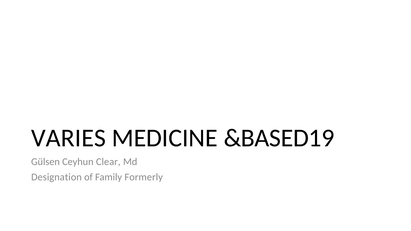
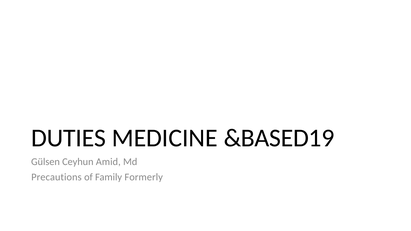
VARIES: VARIES -> DUTIES (69, 138)
Clear: Clear -> Amid (108, 162)
Designation: Designation -> Precautions (56, 177)
